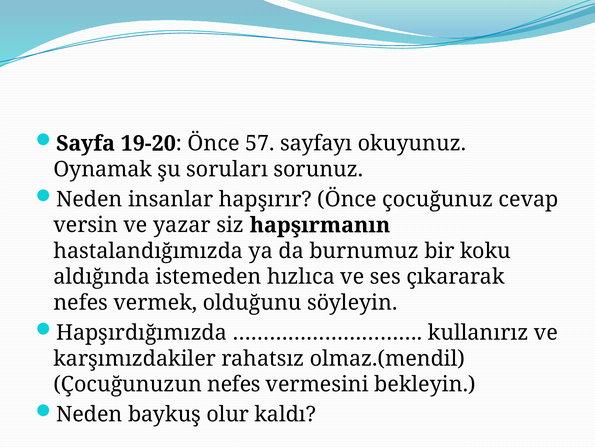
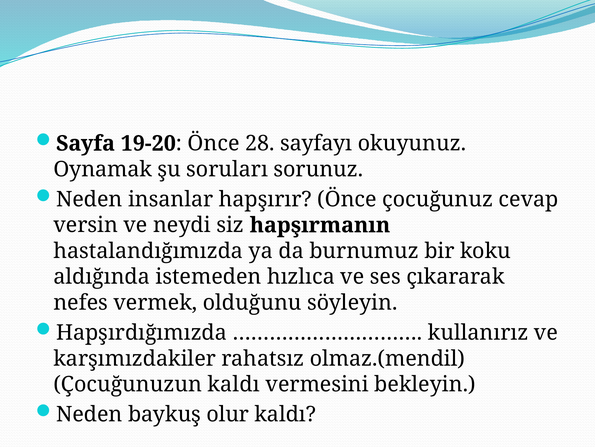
57: 57 -> 28 (260, 143)
yazar: yazar -> neydi (182, 225)
Çocuğunuzun nefes: nefes -> kaldı (234, 384)
